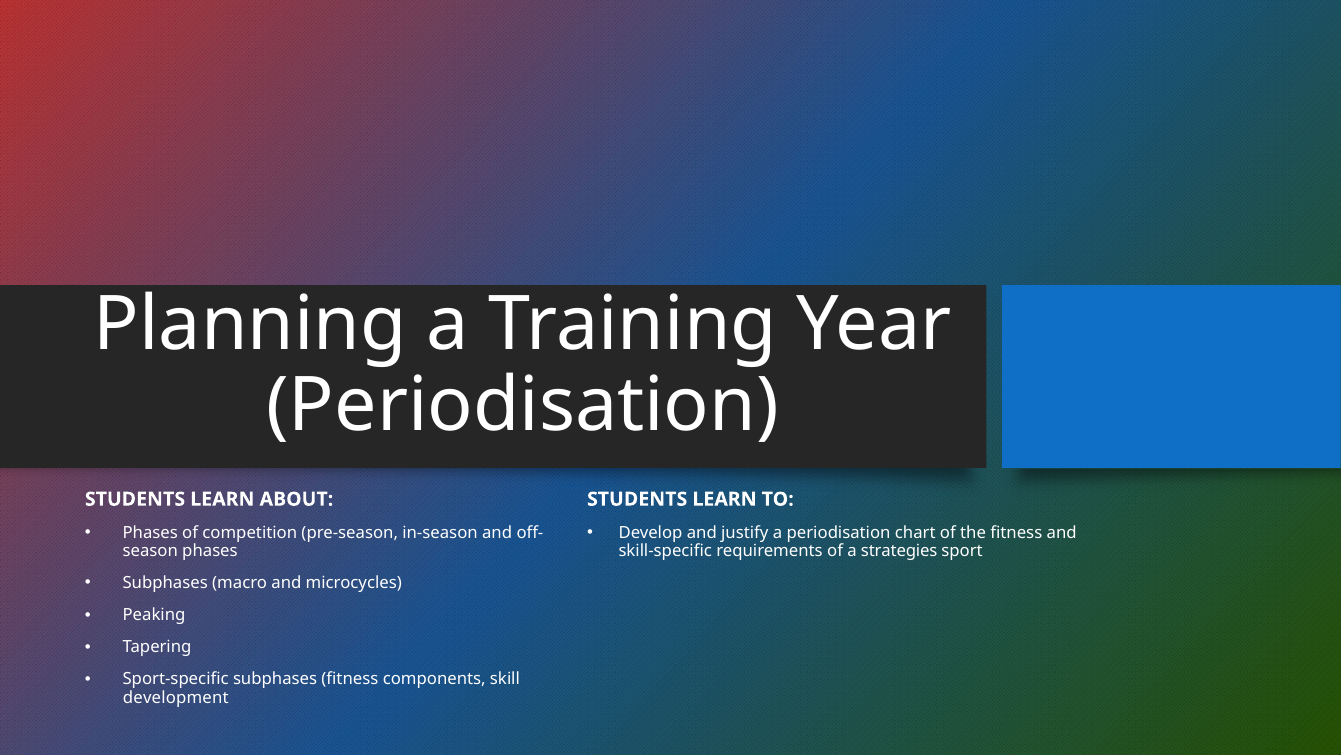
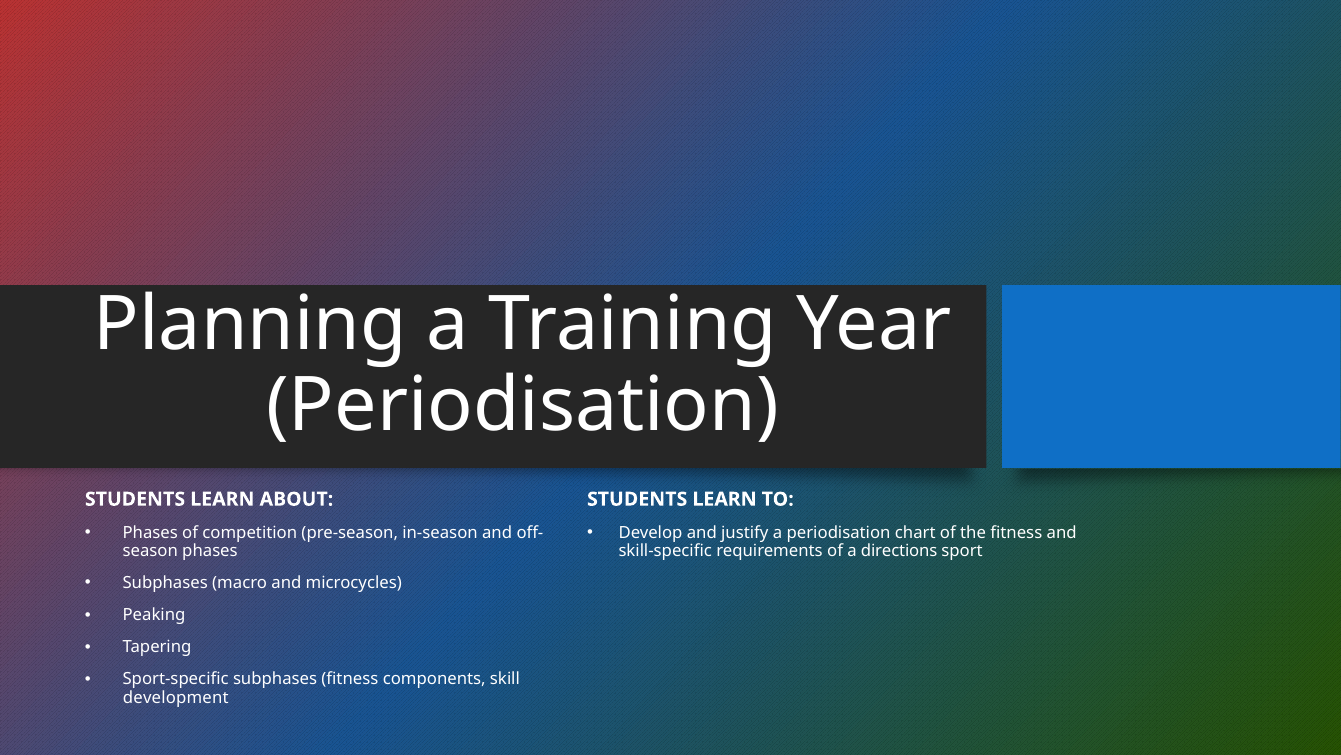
strategies: strategies -> directions (899, 551)
